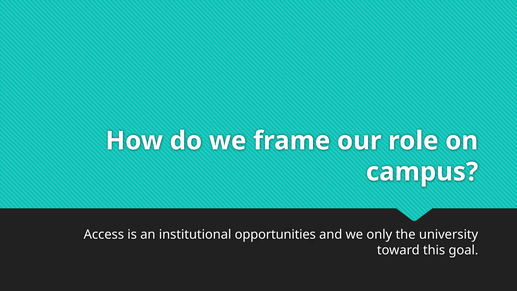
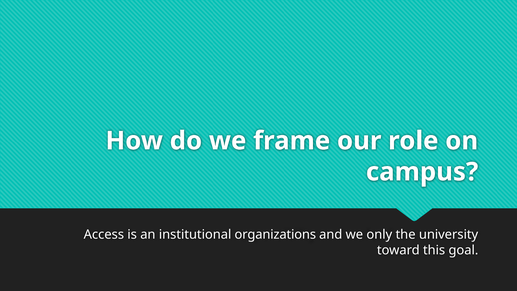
opportunities: opportunities -> organizations (275, 235)
